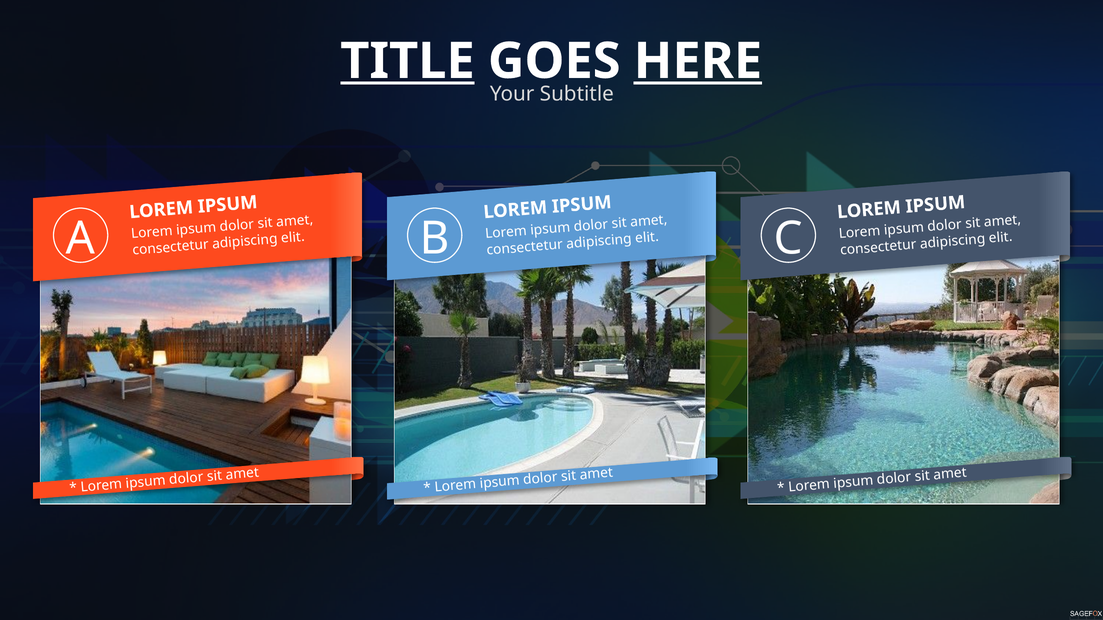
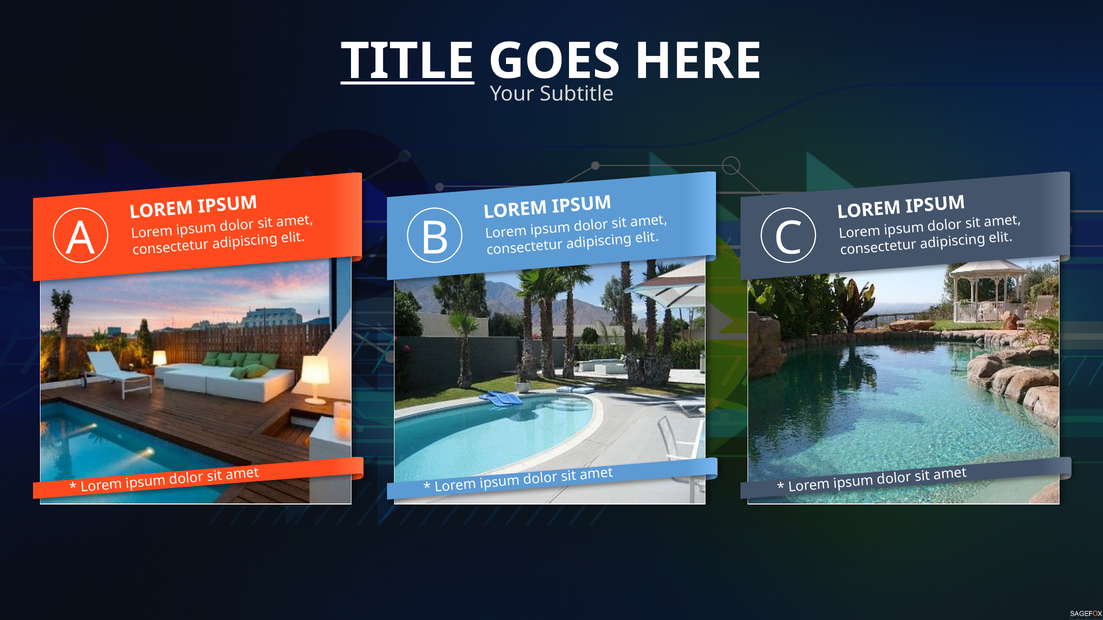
HERE underline: present -> none (698, 61)
